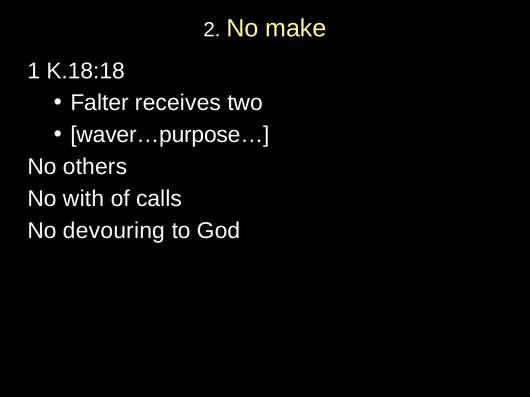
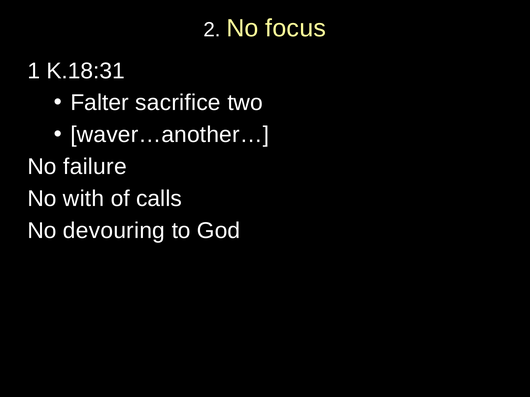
make: make -> focus (296, 28)
K.18:18: K.18:18 -> K.18:31 (86, 71)
receives: receives -> sacrifice (178, 103)
waver…purpose…: waver…purpose… -> waver…another… (170, 135)
others: others -> failure (95, 167)
